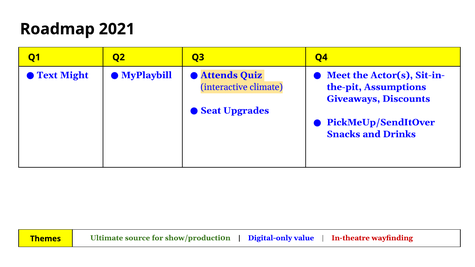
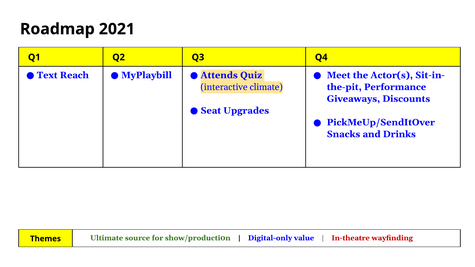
Might: Might -> Reach (74, 75)
Assumptions: Assumptions -> Performance (395, 87)
